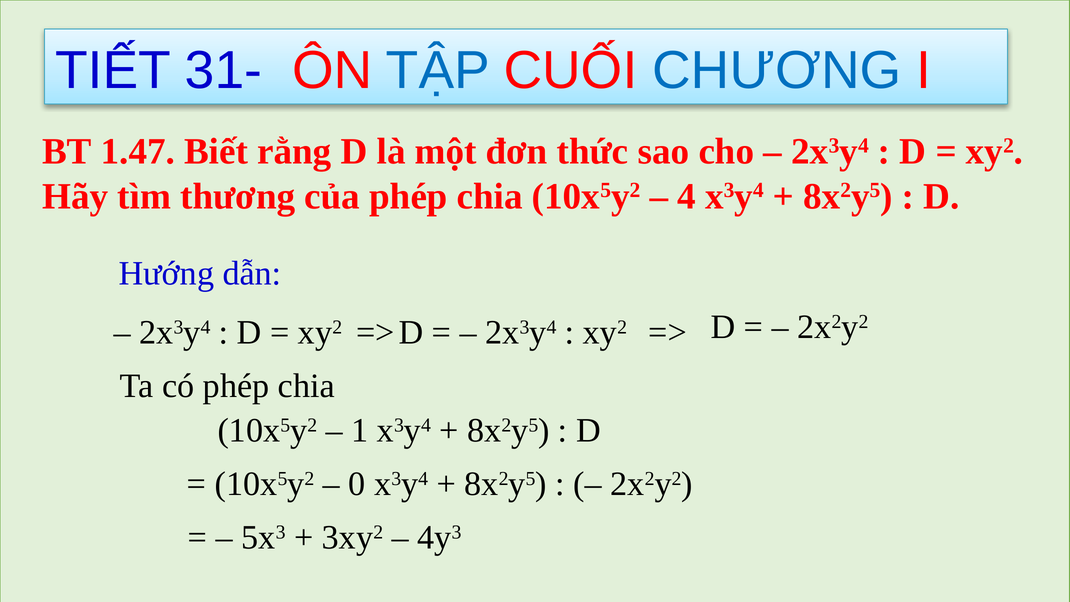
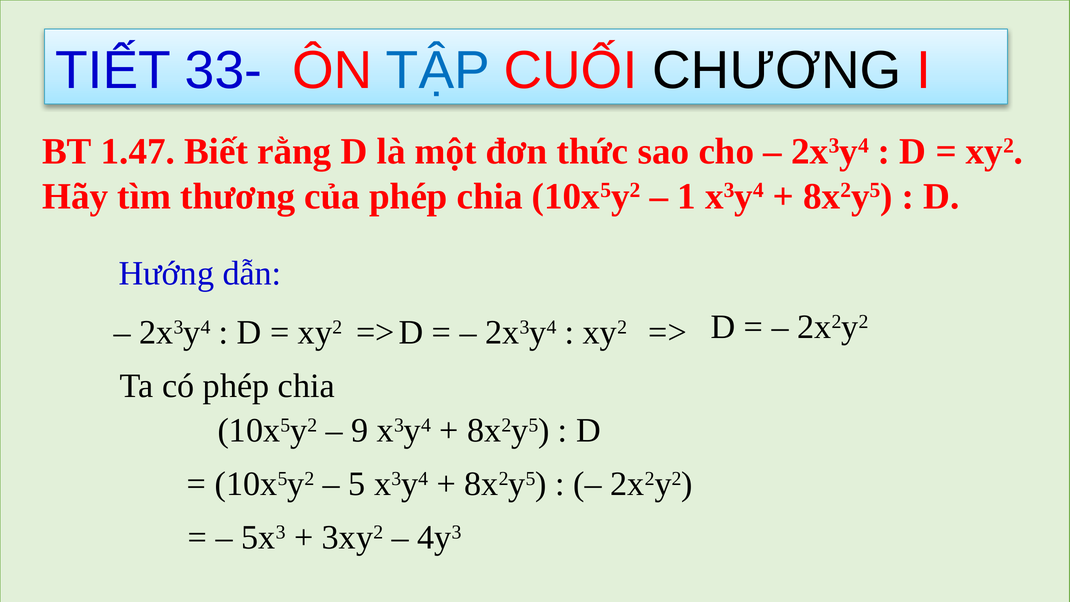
31-: 31- -> 33- (223, 70)
CHƯƠNG colour: blue -> black (777, 70)
4: 4 -> 1 (687, 196)
1: 1 -> 9 (360, 431)
0: 0 -> 5 (357, 484)
